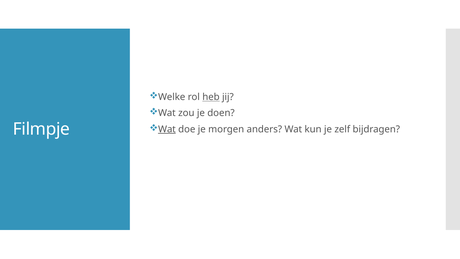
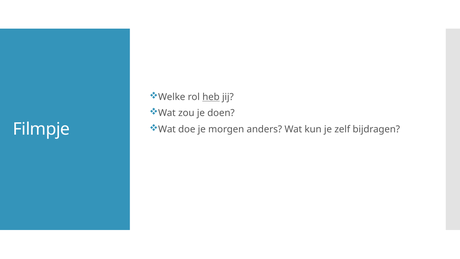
Wat underline: present -> none (167, 129)
